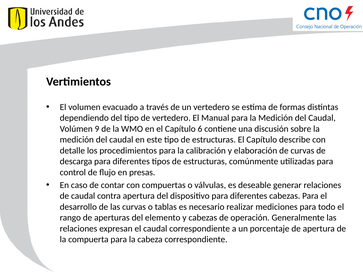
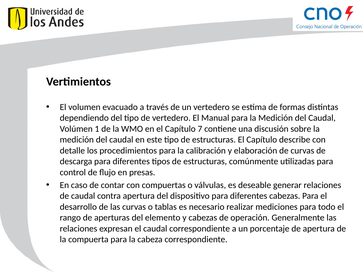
9: 9 -> 1 (97, 129)
6: 6 -> 7 (200, 129)
